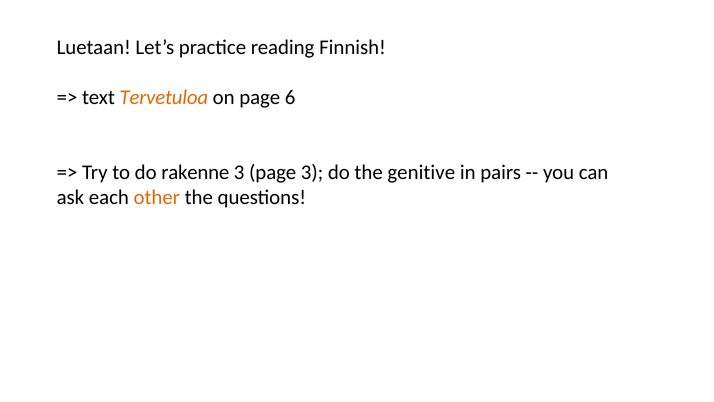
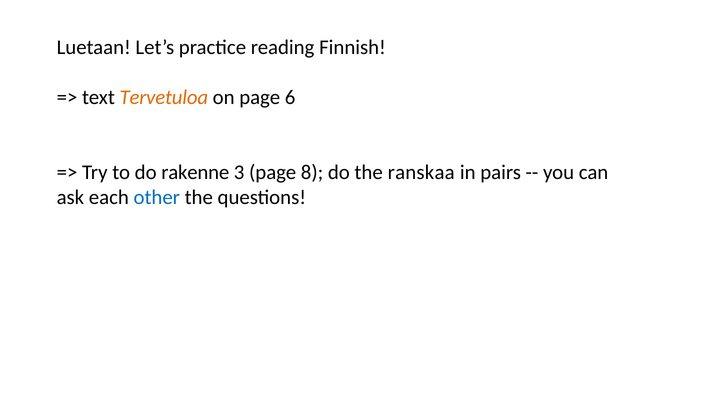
page 3: 3 -> 8 (312, 172)
genitive: genitive -> ranskaa (421, 172)
other colour: orange -> blue (157, 197)
